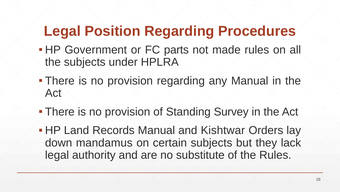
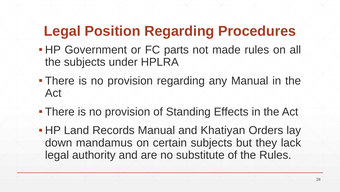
Survey: Survey -> Effects (231, 111)
Kishtwar: Kishtwar -> Khatiyan (223, 130)
